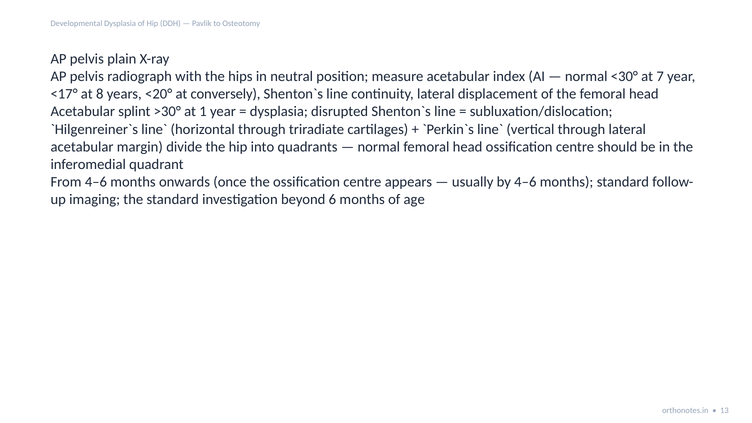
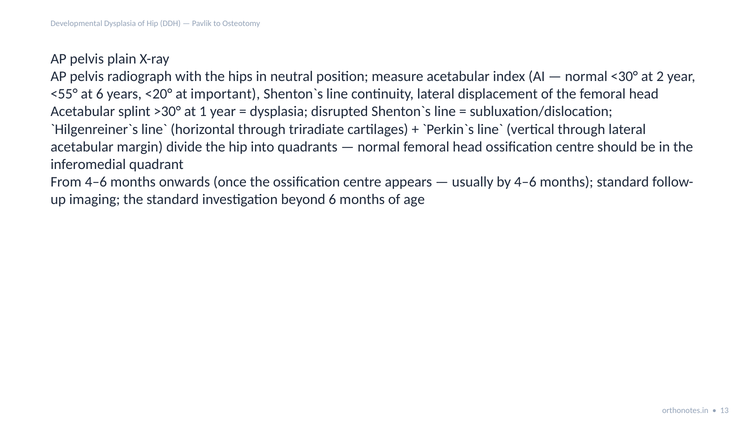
7: 7 -> 2 (660, 77)
<17°: <17° -> <55° (64, 94)
at 8: 8 -> 6 (100, 94)
conversely: conversely -> important (225, 94)
